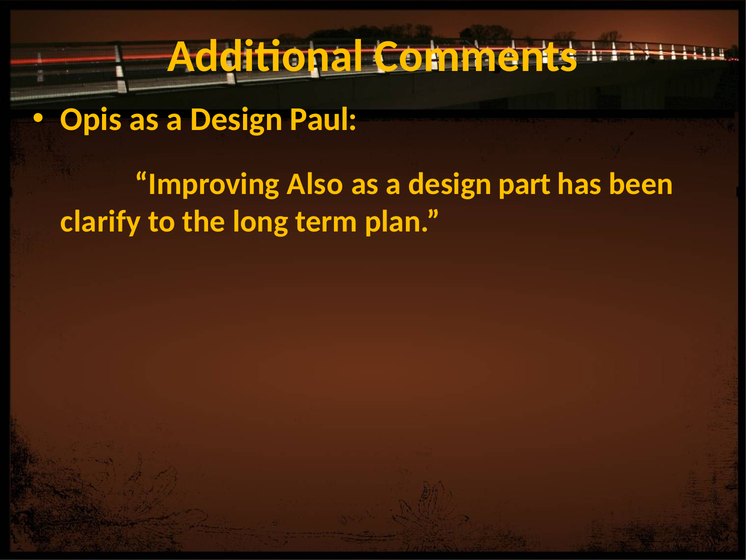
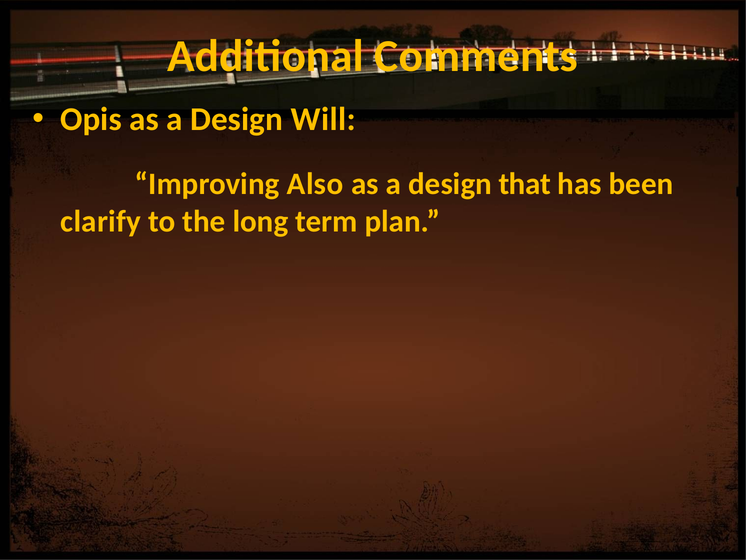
Paul: Paul -> Will (323, 119)
part: part -> that (525, 184)
